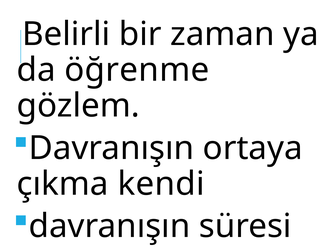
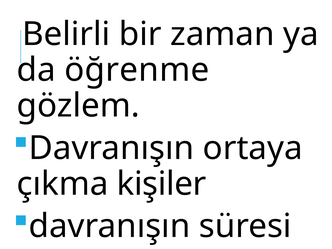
kendi: kendi -> kişiler (161, 184)
